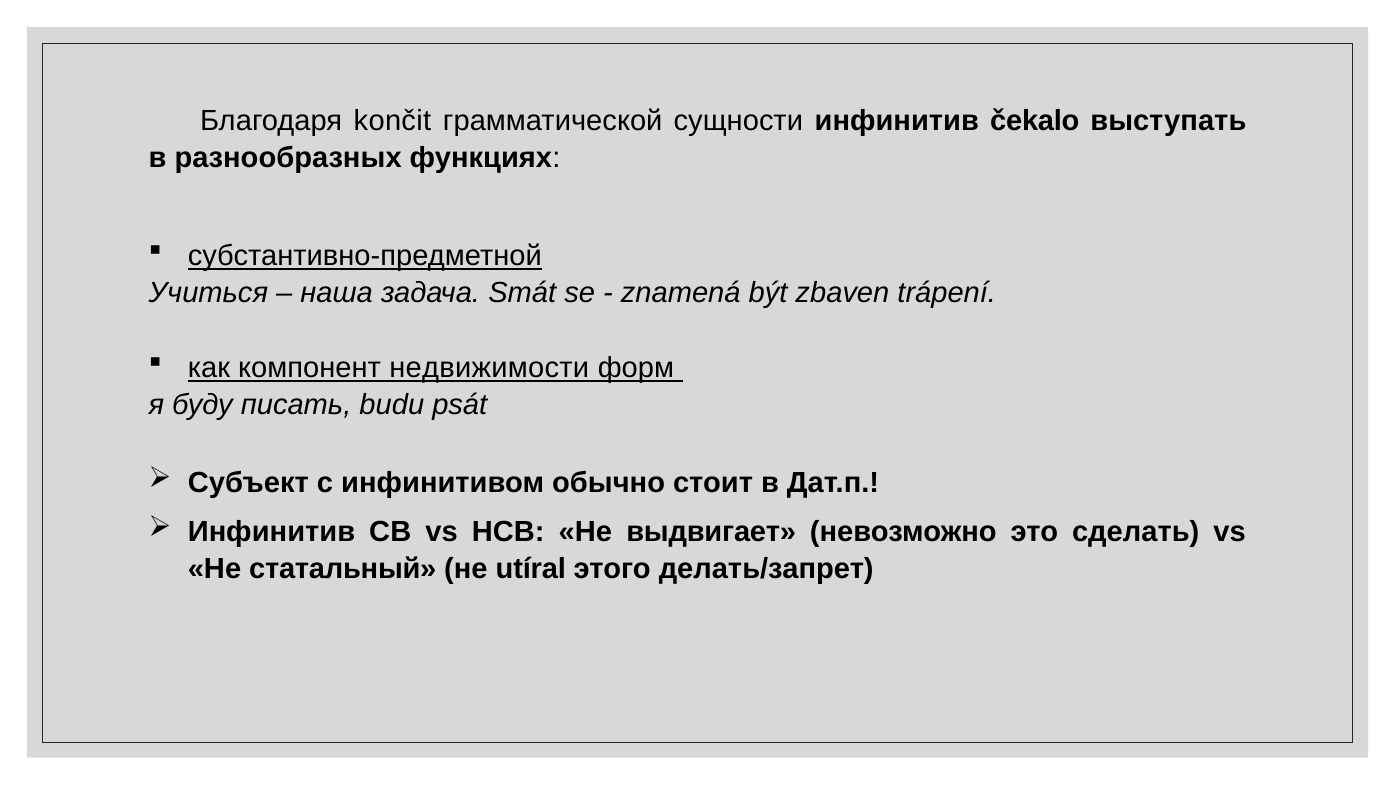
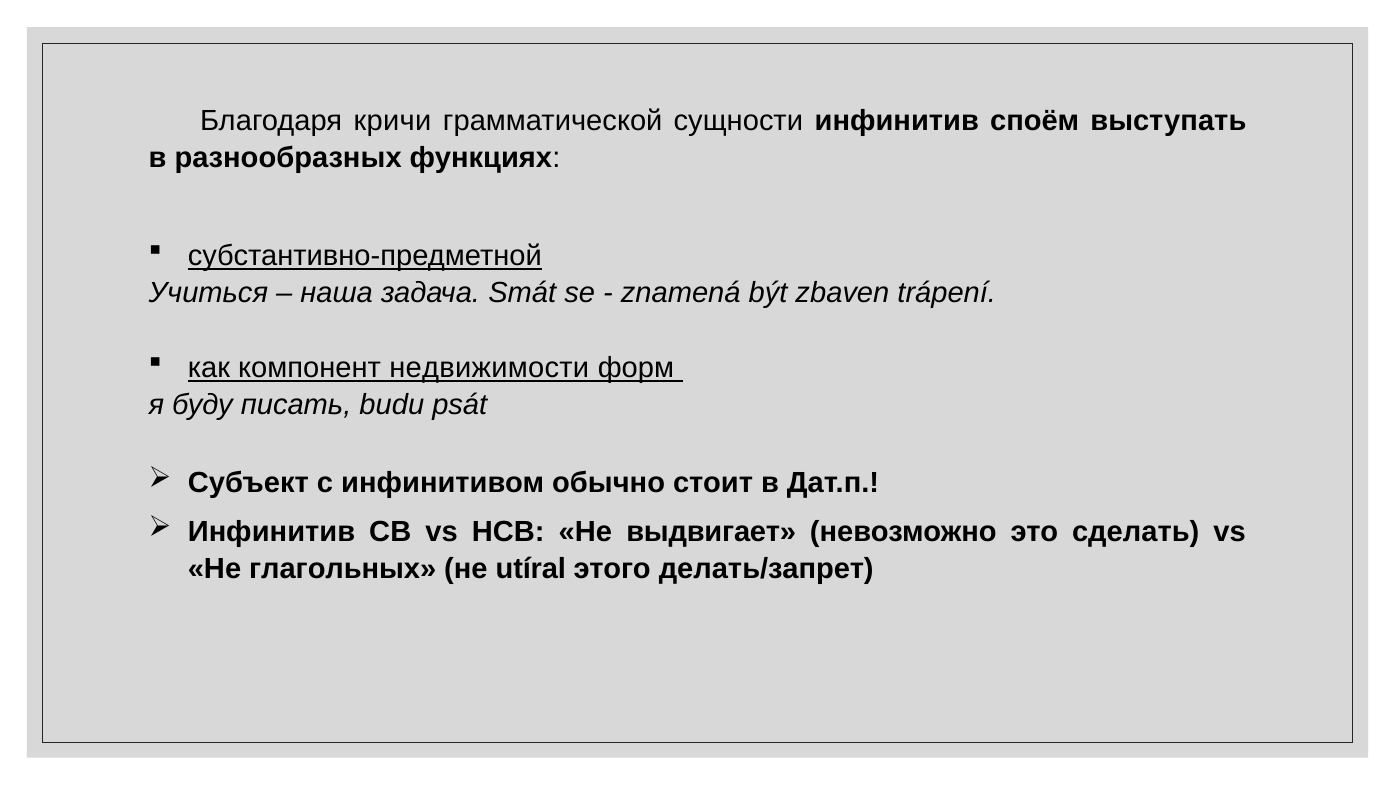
končit: končit -> кричи (392, 121)
čekalo: čekalo -> споём (1035, 121)
статальный: статальный -> глагольных (343, 569)
